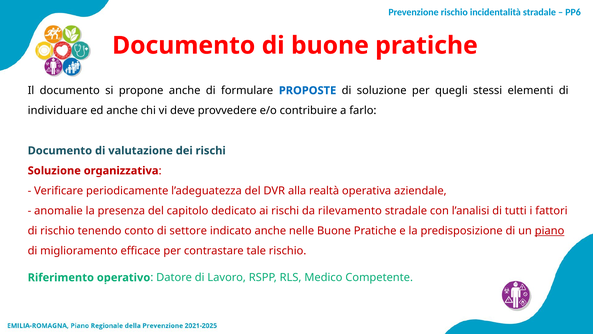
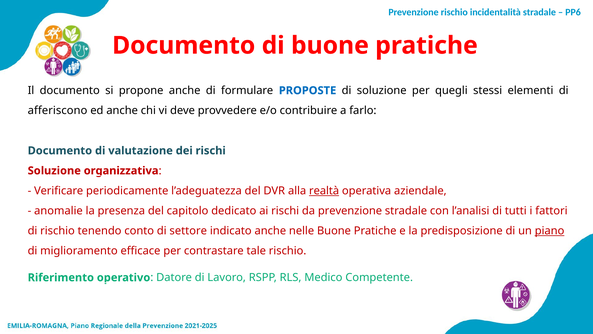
individuare: individuare -> afferiscono (58, 110)
realtà underline: none -> present (324, 190)
da rilevamento: rilevamento -> prevenzione (350, 211)
